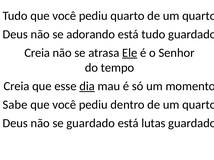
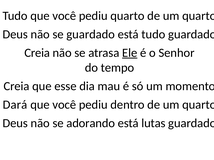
se adorando: adorando -> guardado (91, 34)
dia underline: present -> none (87, 86)
Sabe: Sabe -> Dará (15, 105)
se guardado: guardado -> adorando (91, 124)
